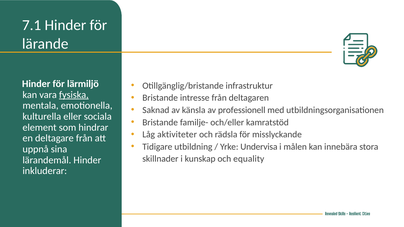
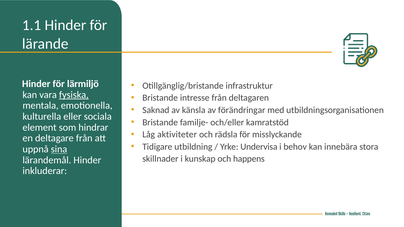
7.1: 7.1 -> 1.1 (32, 25)
professionell: professionell -> förändringar (242, 110)
målen: målen -> behov (295, 147)
sina underline: none -> present (59, 149)
equality: equality -> happens (249, 159)
